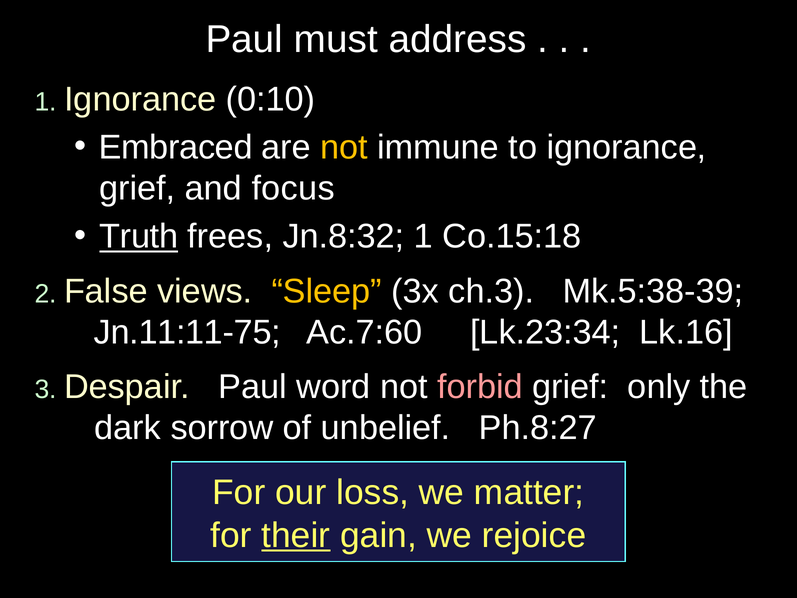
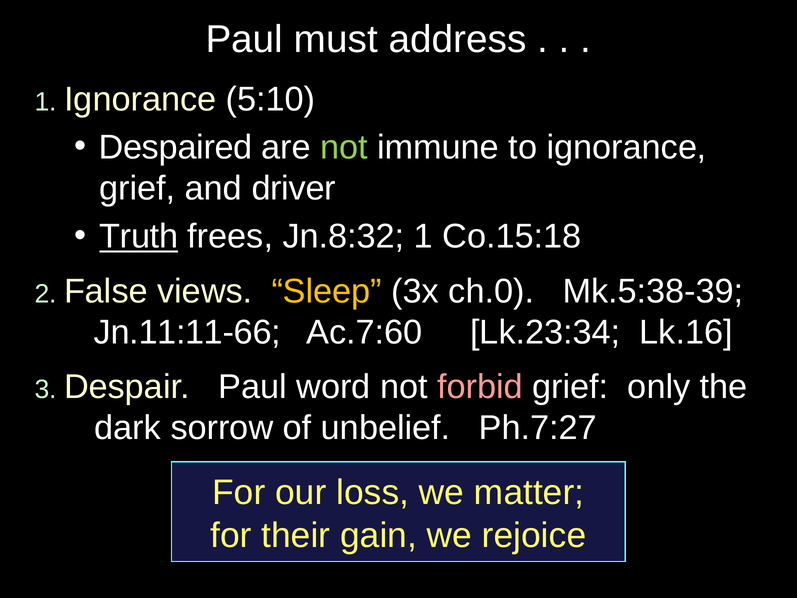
0:10: 0:10 -> 5:10 (271, 99)
Embraced: Embraced -> Despaired (176, 147)
not colour: yellow -> light green (344, 147)
focus: focus -> driver (294, 188)
ch.3: ch.3 -> ch.0 (491, 291)
Jn.11:11-75: Jn.11:11-75 -> Jn.11:11-66 (187, 332)
Ph.8:27: Ph.8:27 -> Ph.7:27 (538, 428)
their underline: present -> none (296, 535)
